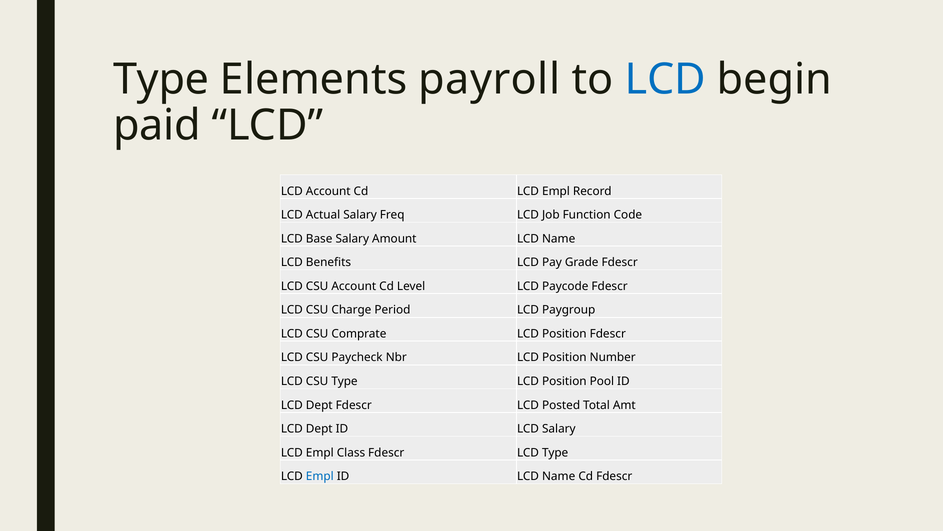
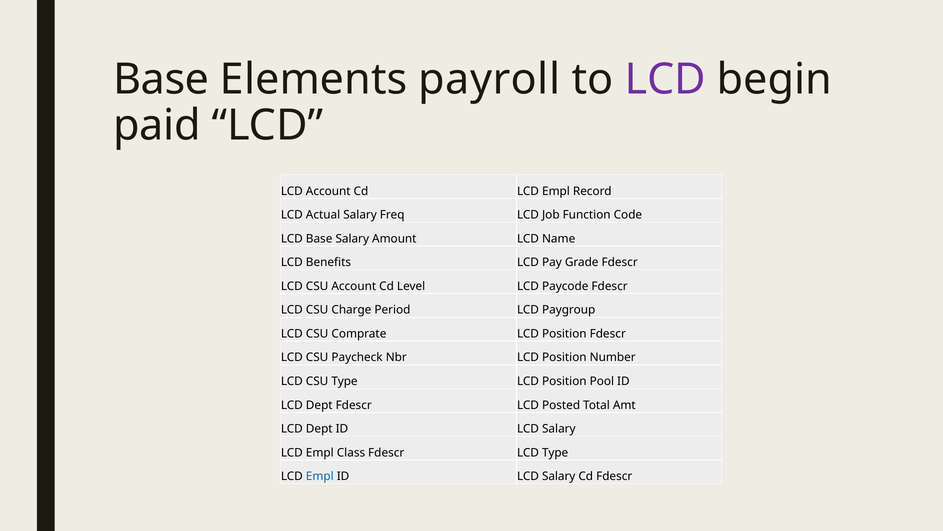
Type: Type -> Base (161, 79)
LCD colour: blue -> purple (665, 79)
Name: Name -> Salary (559, 476)
